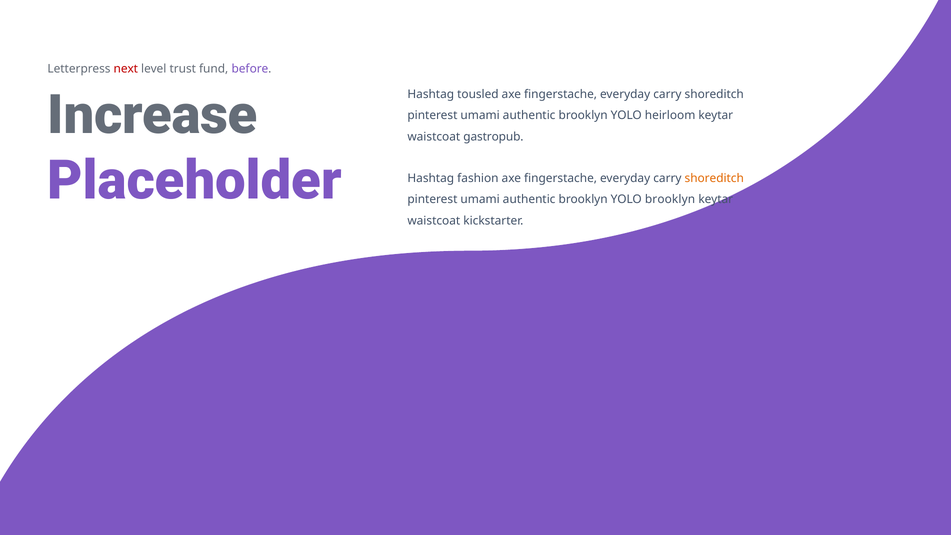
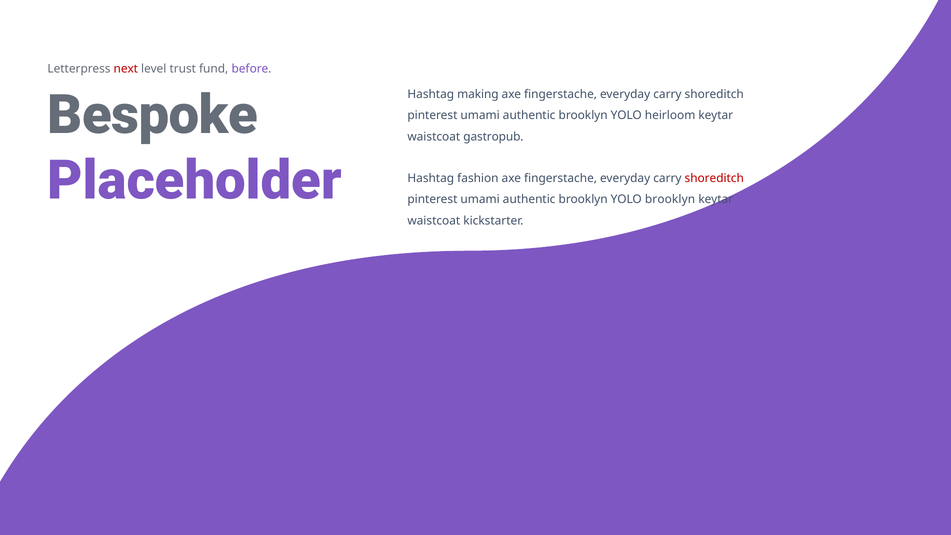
tousled: tousled -> making (478, 94)
Increase: Increase -> Bespoke (153, 115)
shoreditch colour: orange -> red (714, 178)
